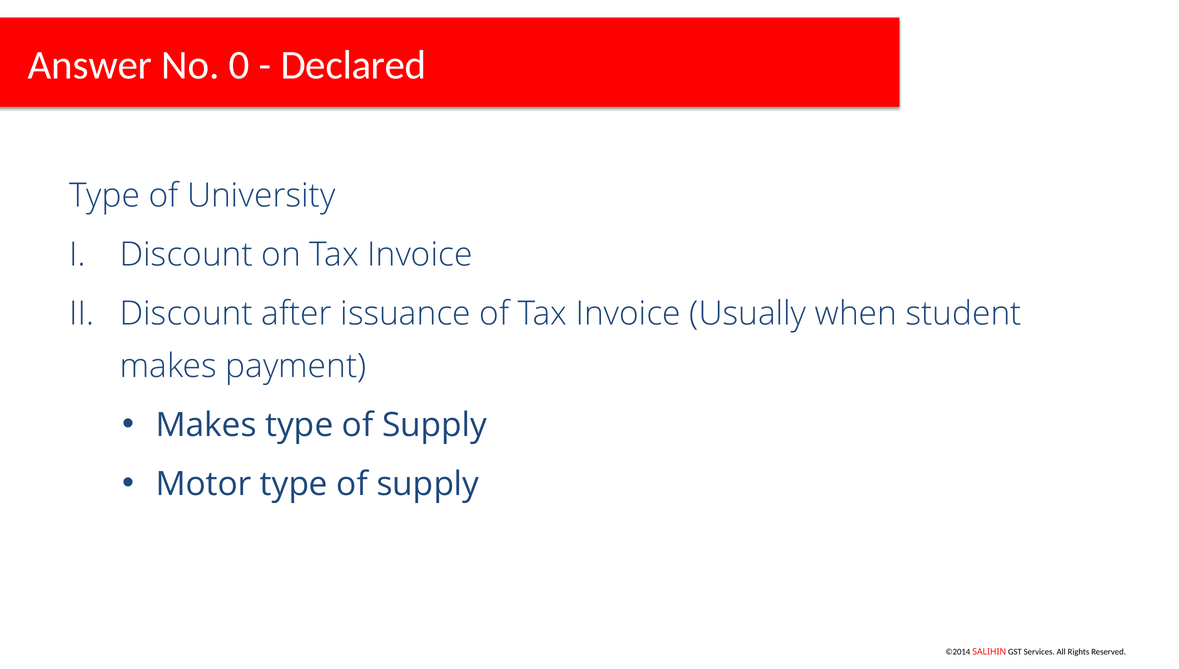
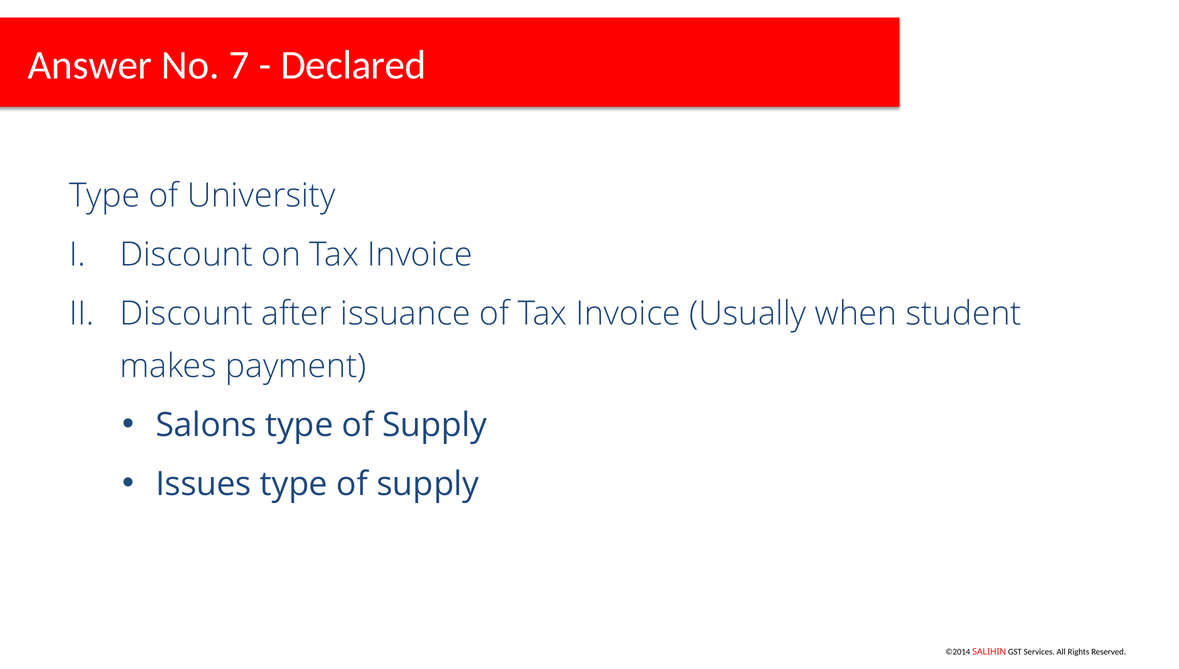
0: 0 -> 7 (239, 65)
Makes: Makes -> Salons (206, 425)
Motor: Motor -> Issues (204, 484)
